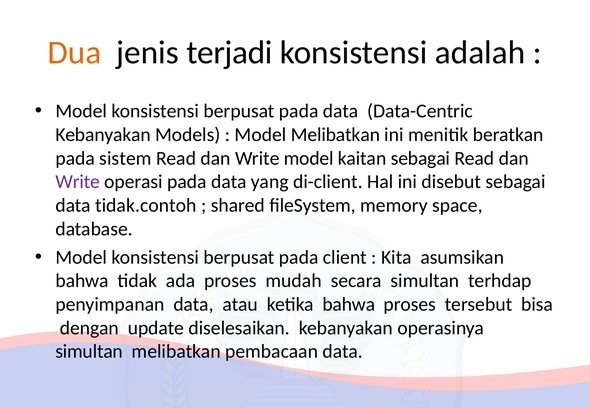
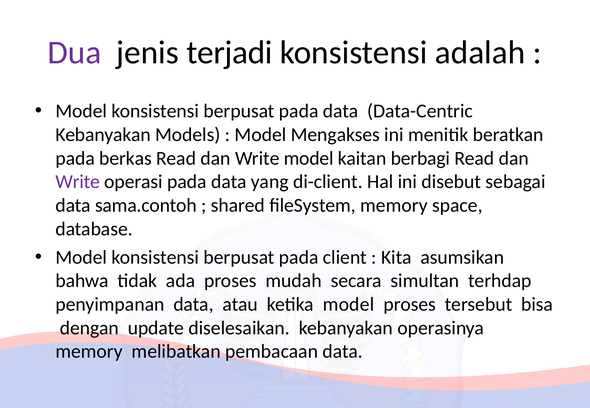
Dua colour: orange -> purple (74, 53)
Model Melibatkan: Melibatkan -> Mengakses (335, 135)
sistem: sistem -> berkas (126, 158)
kaitan sebagai: sebagai -> berbagi (420, 158)
tidak.contoh: tidak.contoh -> sama.contoh (146, 206)
ketika bahwa: bahwa -> model (349, 305)
simultan: simultan -> memory (89, 352)
